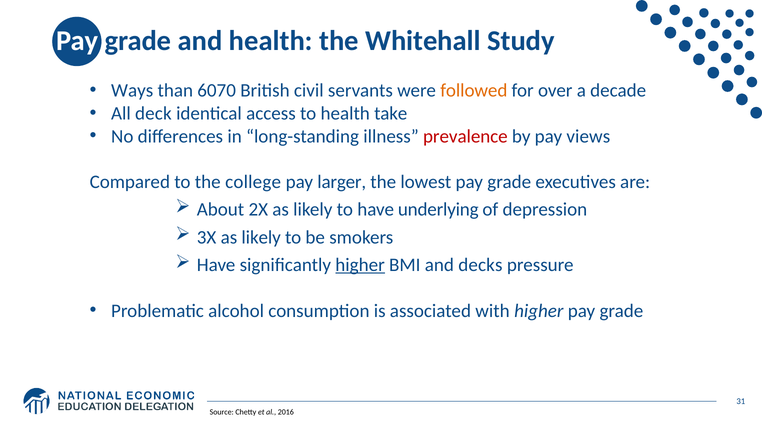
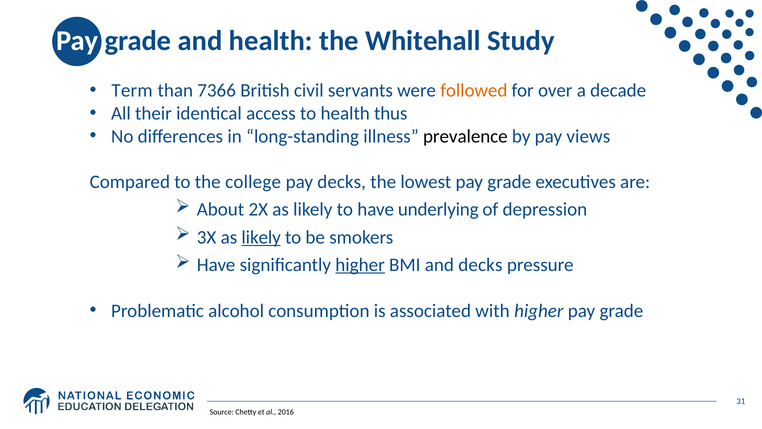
Ways: Ways -> Term (132, 90)
6070: 6070 -> 7366 (217, 90)
deck: deck -> their (153, 113)
take: take -> thus (391, 113)
prevalence colour: red -> black (465, 136)
pay larger: larger -> decks (342, 182)
likely underline: none -> present (261, 237)
